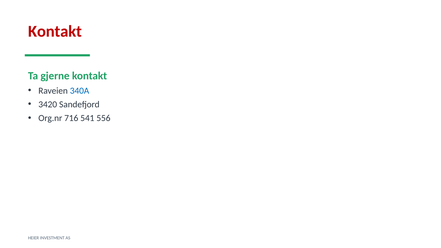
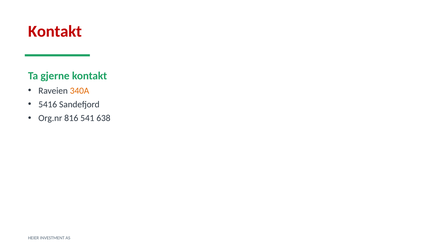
340A colour: blue -> orange (80, 91)
3420: 3420 -> 5416 (48, 104)
716: 716 -> 816 (71, 118)
556: 556 -> 638 (103, 118)
